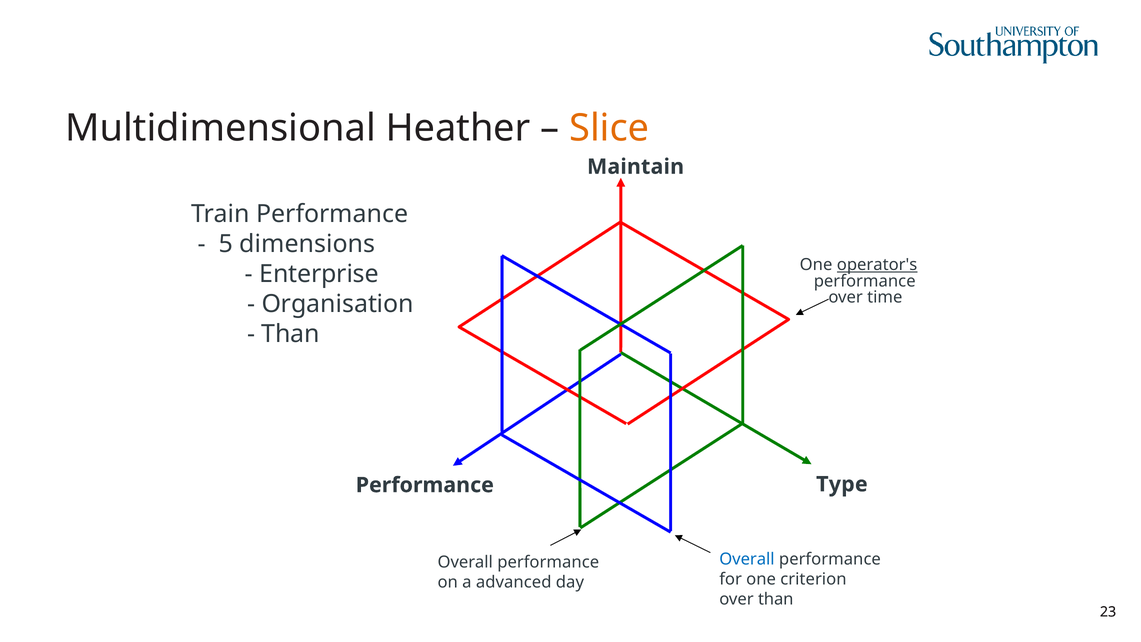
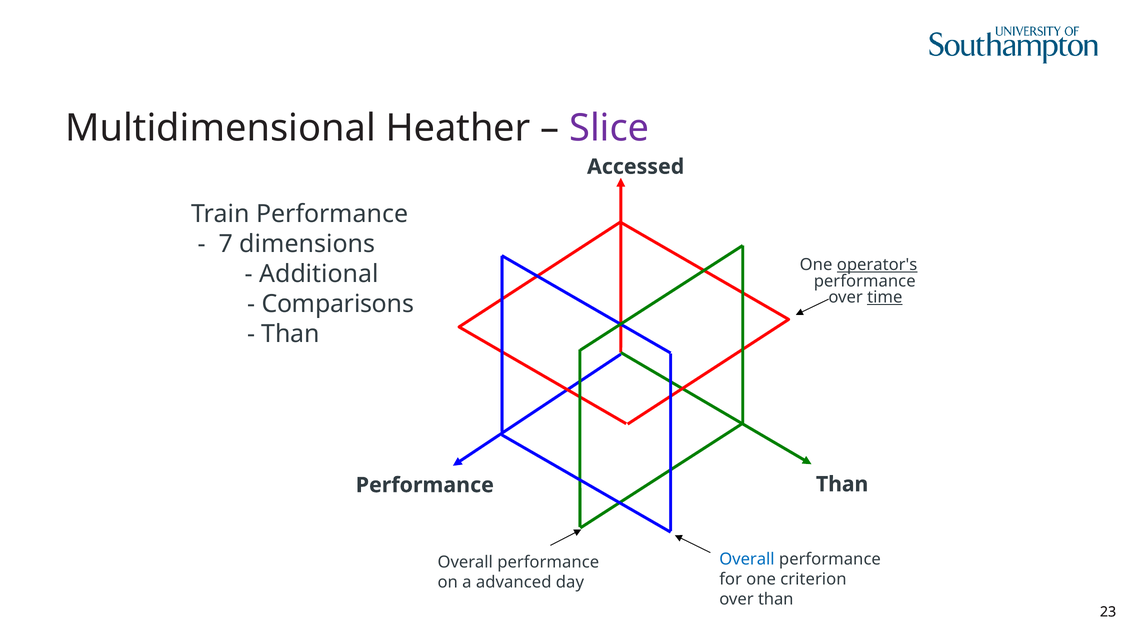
Slice colour: orange -> purple (609, 128)
Maintain: Maintain -> Accessed (636, 167)
5: 5 -> 7 (226, 244)
Enterprise: Enterprise -> Additional (319, 274)
time underline: none -> present (885, 297)
Organisation: Organisation -> Comparisons (338, 304)
Performance Type: Type -> Than (842, 484)
